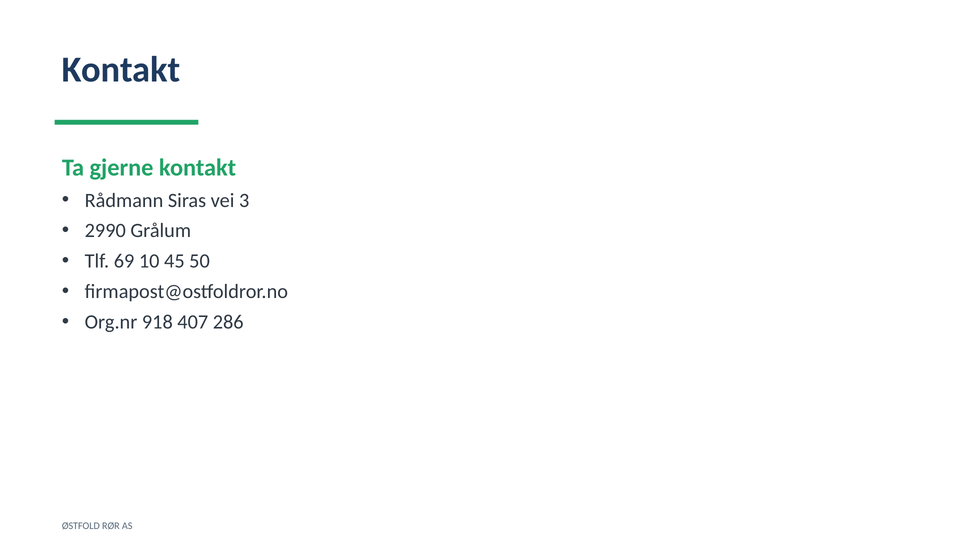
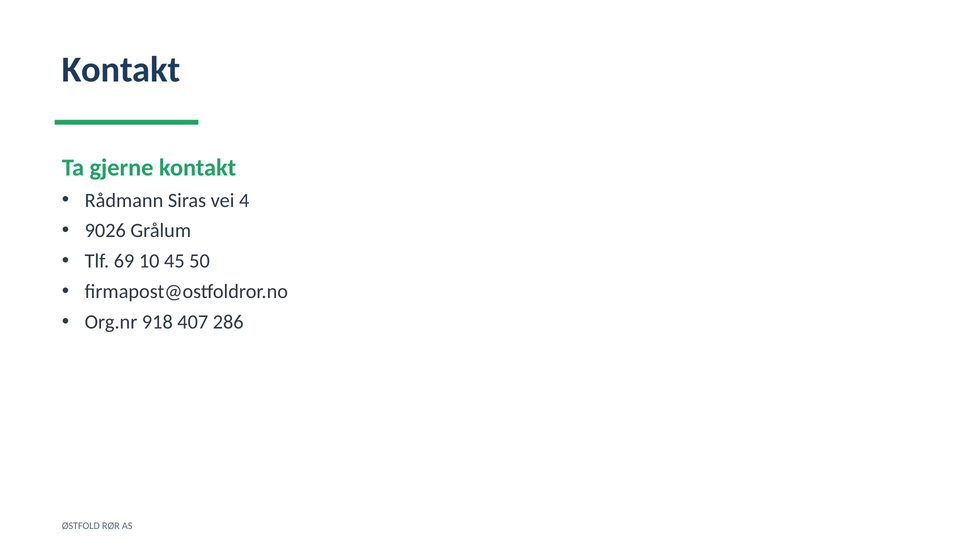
3: 3 -> 4 (244, 200)
2990: 2990 -> 9026 (105, 231)
